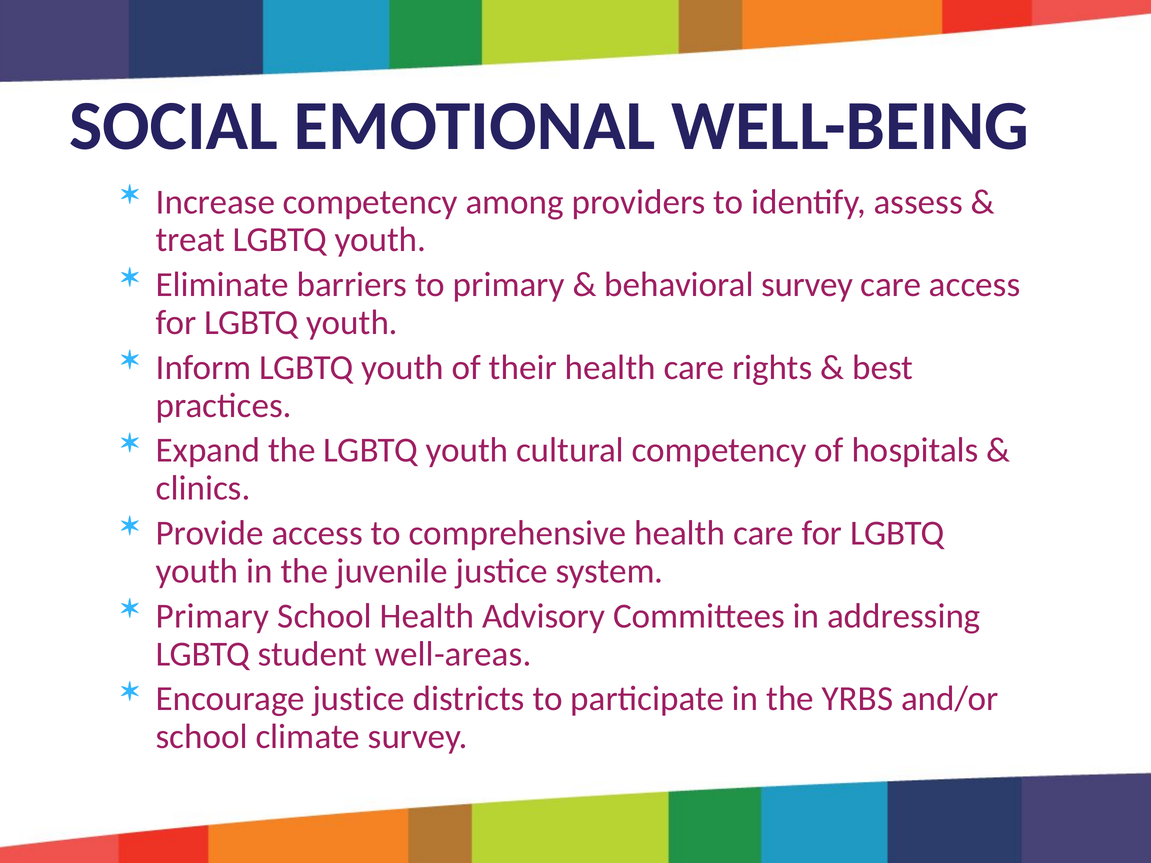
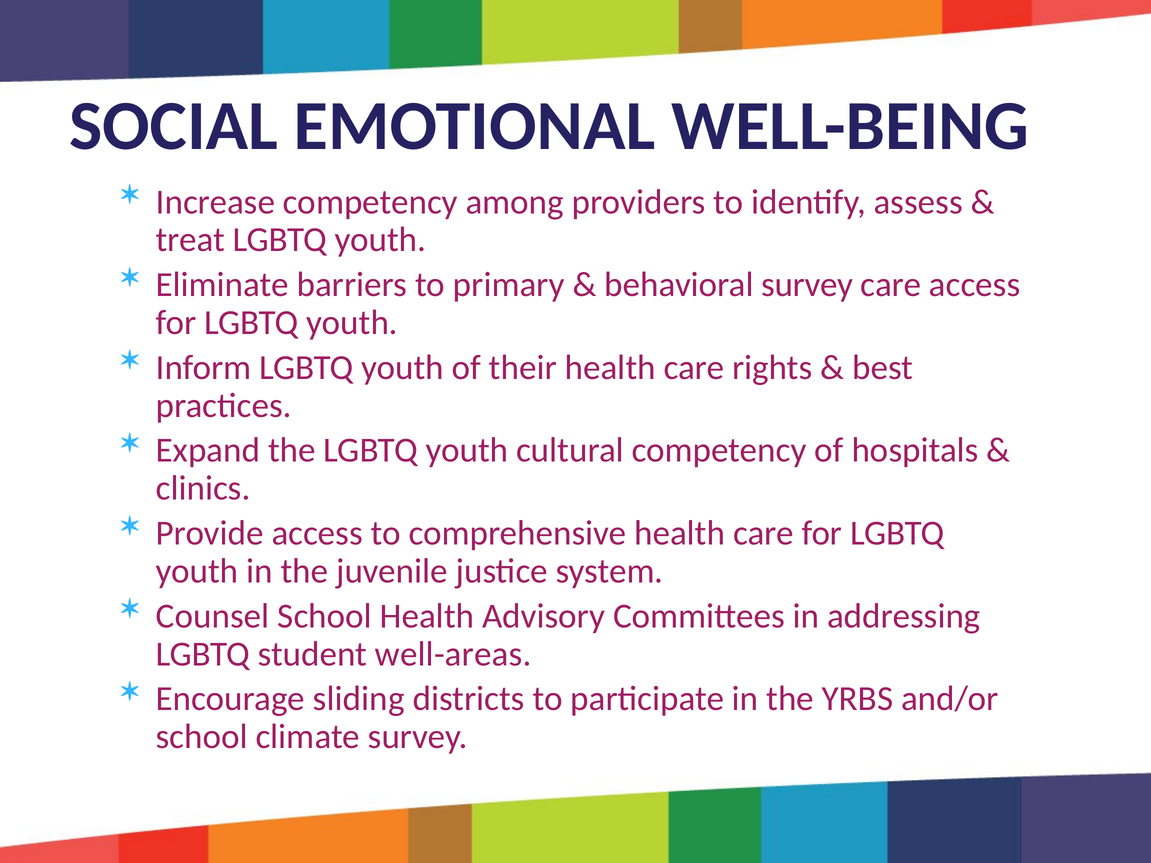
Primary: Primary -> Counsel (213, 616)
Encourage justice: justice -> sliding (359, 699)
